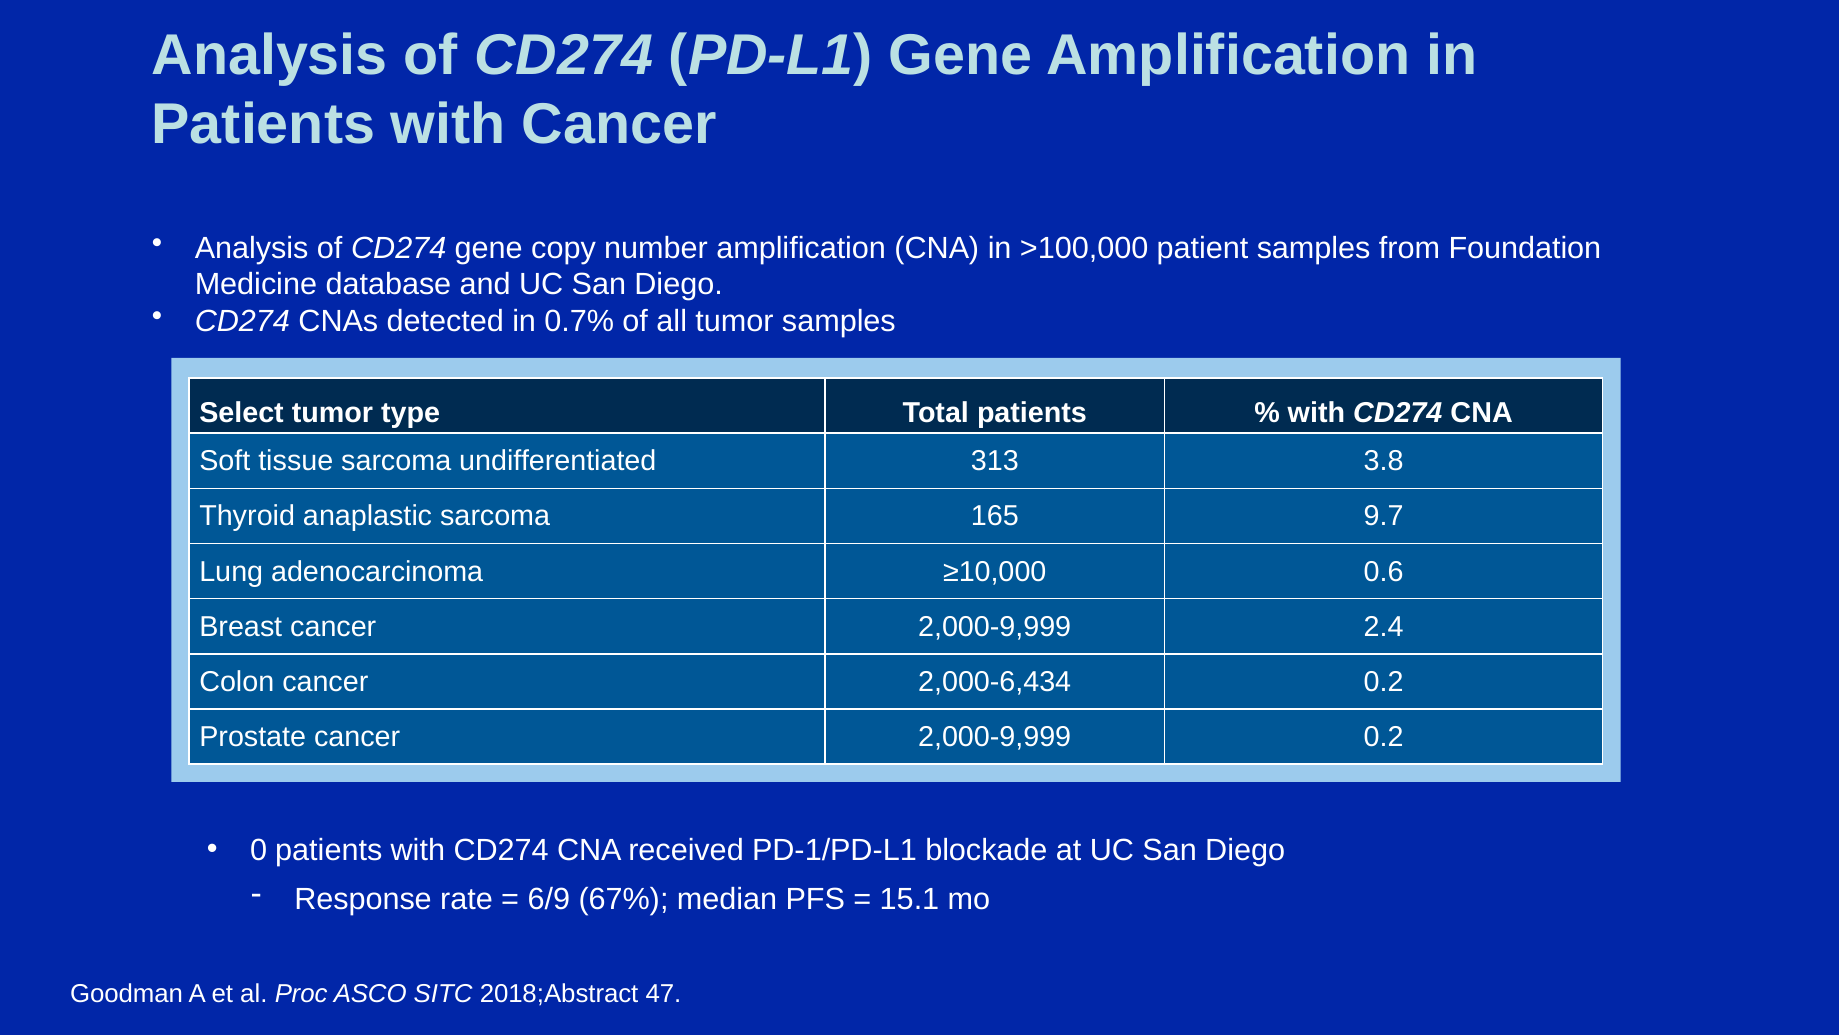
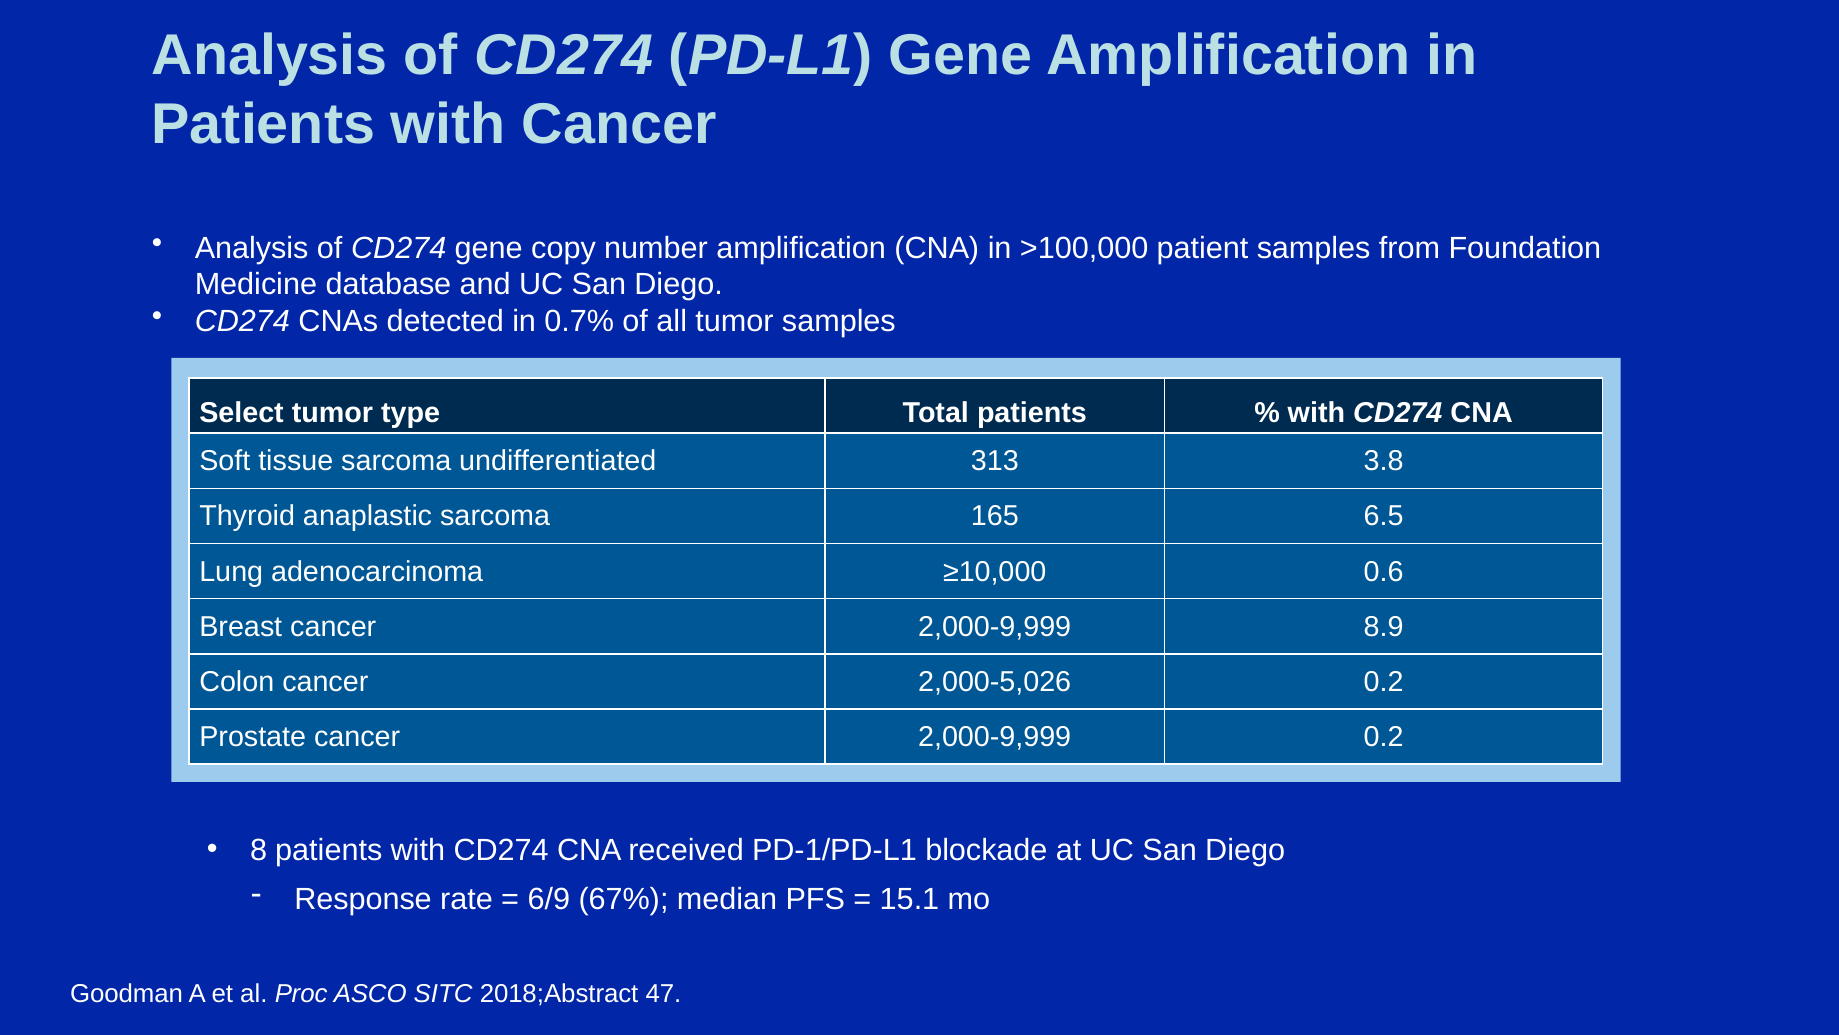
9.7: 9.7 -> 6.5 (1384, 516)
2.4: 2.4 -> 8.9 (1384, 626)
2,000-6,434: 2,000-6,434 -> 2,000-5,026 (995, 681)
0: 0 -> 8 (259, 850)
